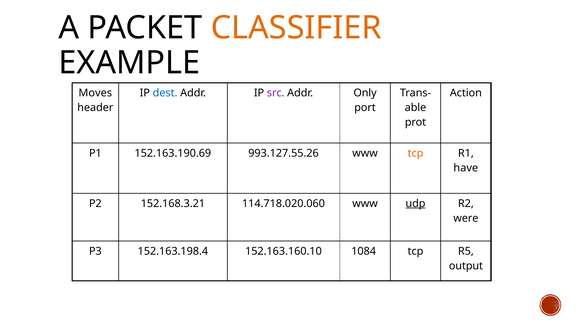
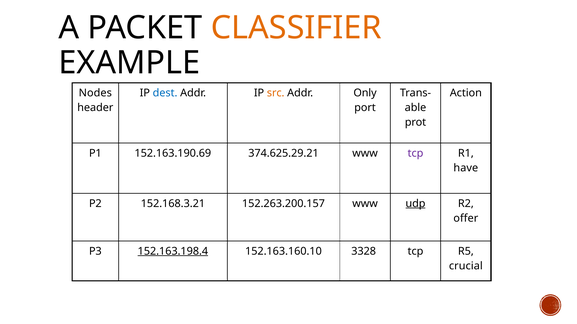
Moves: Moves -> Nodes (95, 93)
src colour: purple -> orange (276, 93)
993.127.55.26: 993.127.55.26 -> 374.625.29.21 (283, 153)
tcp colour: orange -> purple (416, 153)
114.718.020.060: 114.718.020.060 -> 152.263.200.157 (283, 204)
were: were -> offer (466, 219)
152.163.198.4 underline: none -> present (173, 252)
1084: 1084 -> 3328 (364, 252)
output: output -> crucial (466, 266)
